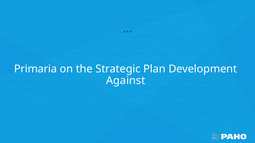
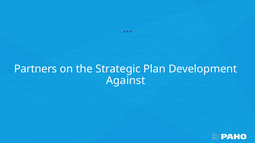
Primaria: Primaria -> Partners (36, 69)
